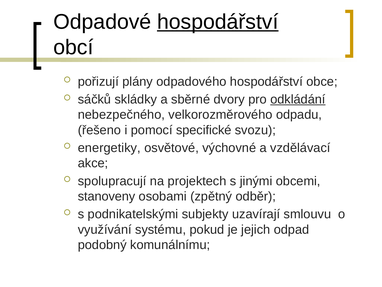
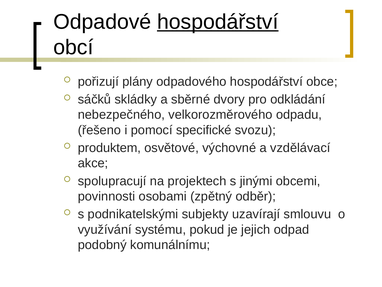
odkládání underline: present -> none (298, 99)
energetiky: energetiky -> produktem (109, 148)
stanoveny: stanoveny -> povinnosti (106, 196)
